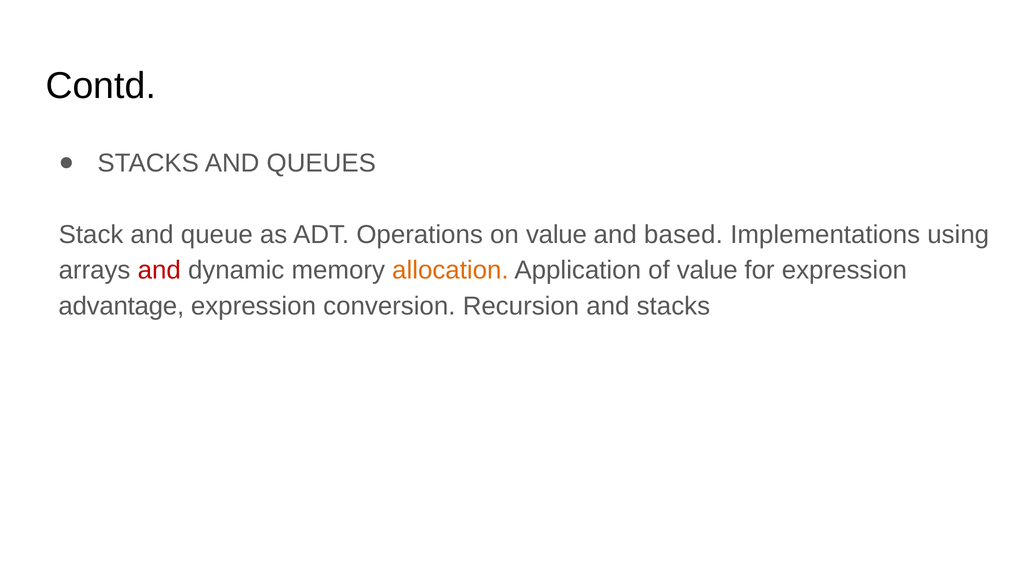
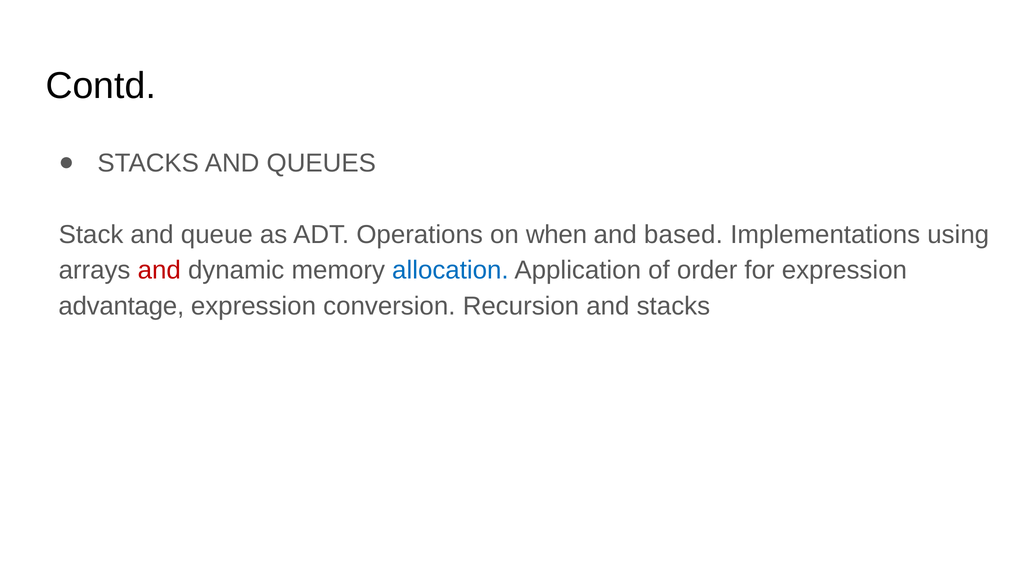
on value: value -> when (556, 234)
allocation colour: orange -> blue (450, 270)
of value: value -> order (707, 270)
